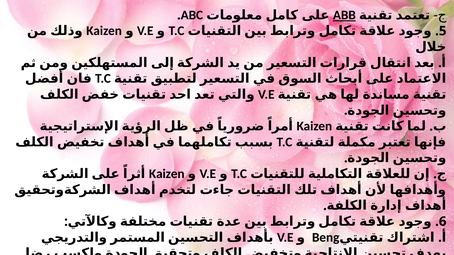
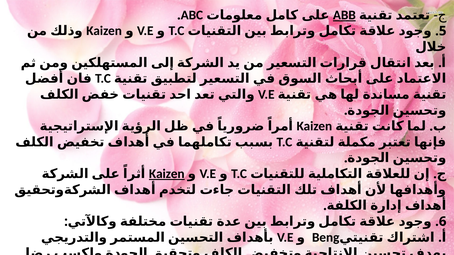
Kaizen underline: none -> present (167, 174)
